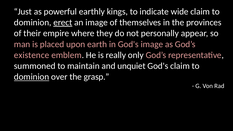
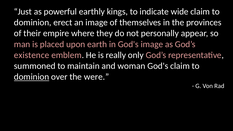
erect underline: present -> none (63, 22)
unquiet: unquiet -> woman (131, 66)
grasp: grasp -> were (96, 77)
